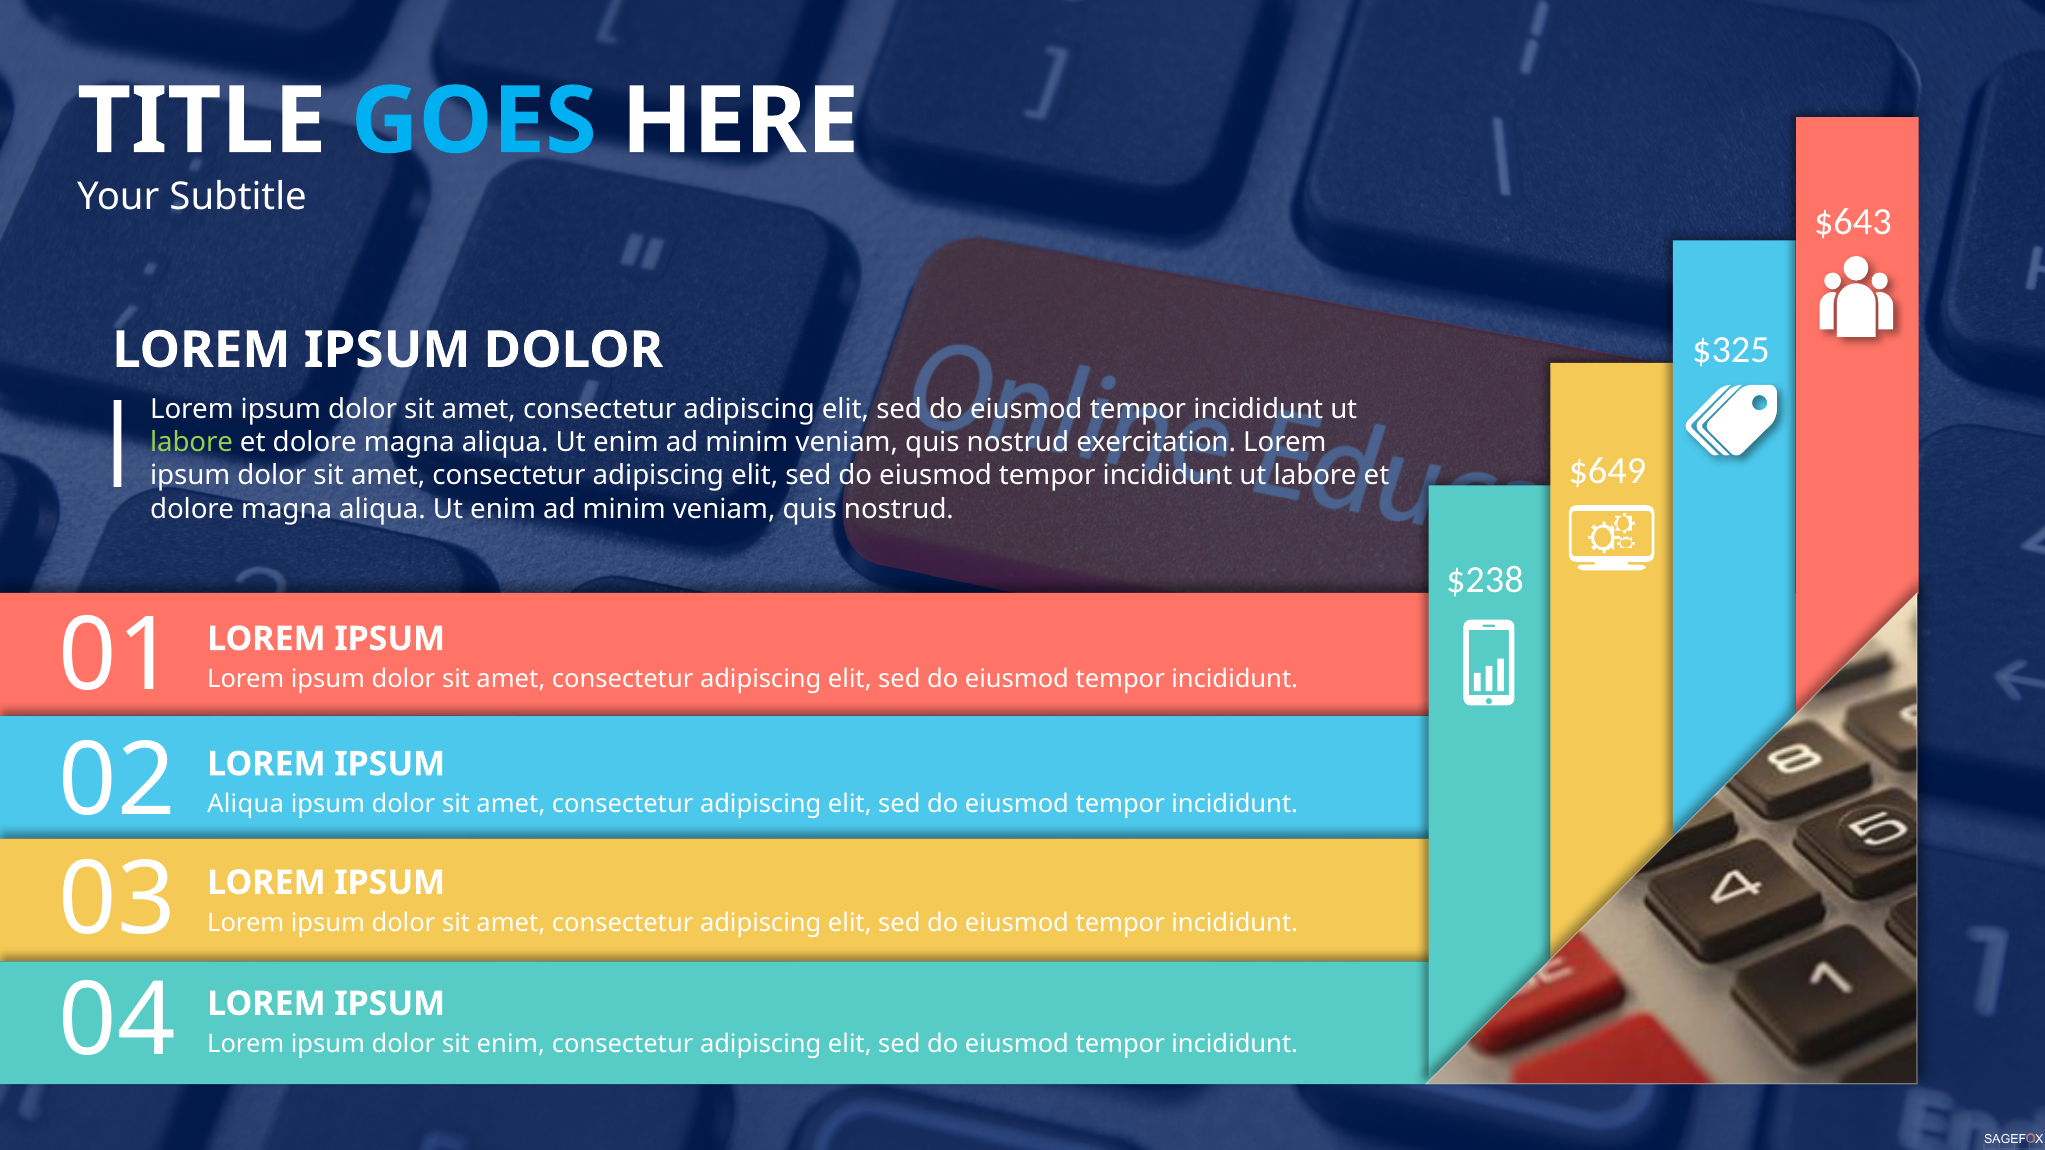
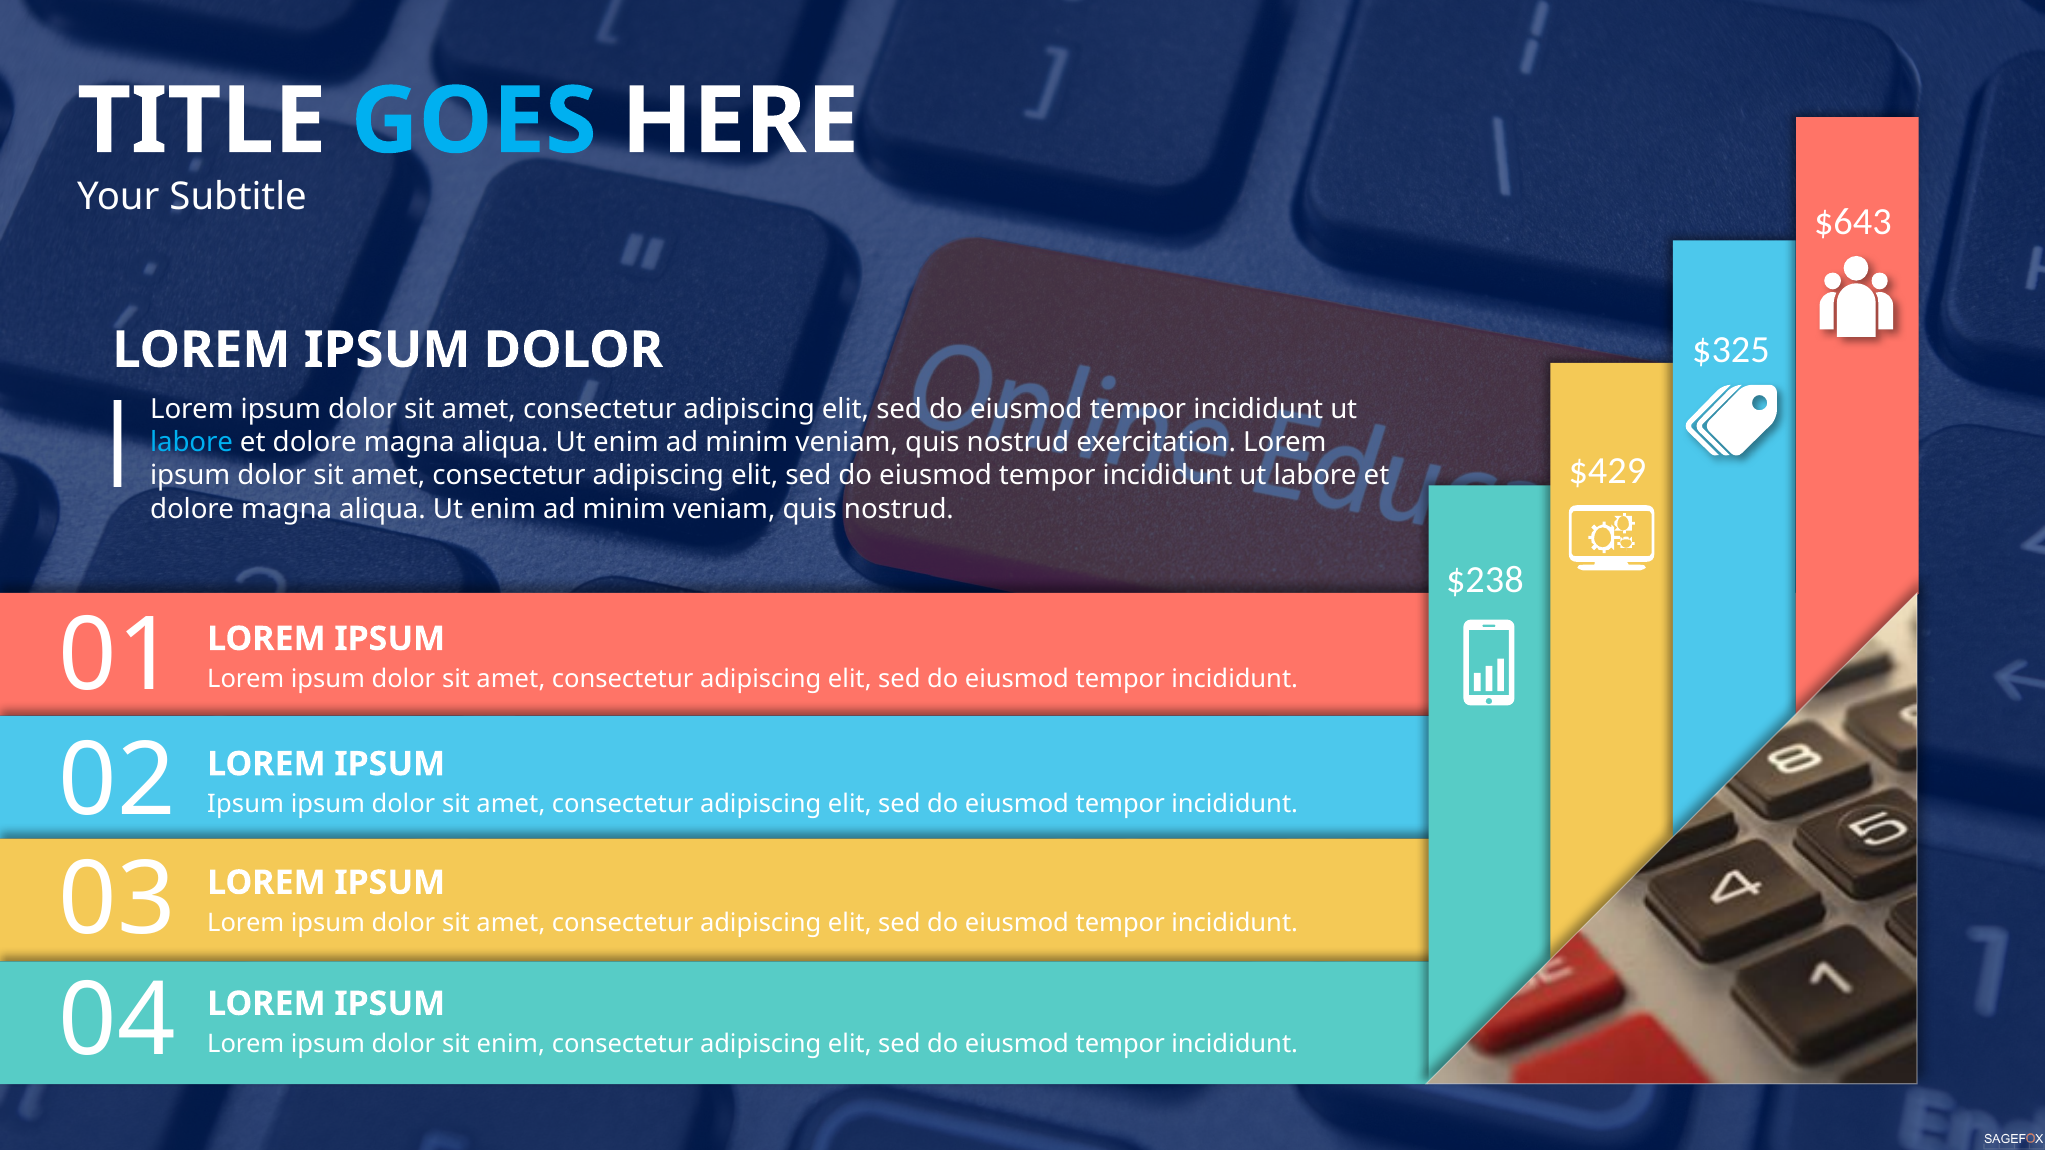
labore colour: light green -> light blue (192, 443)
$649: $649 -> $429 (1607, 471)
Aliqua: Aliqua -> Ipsum (246, 805)
